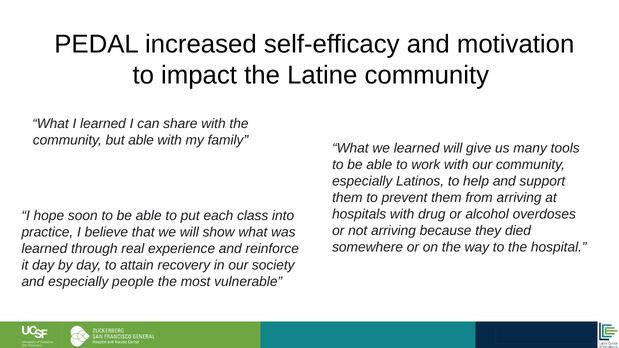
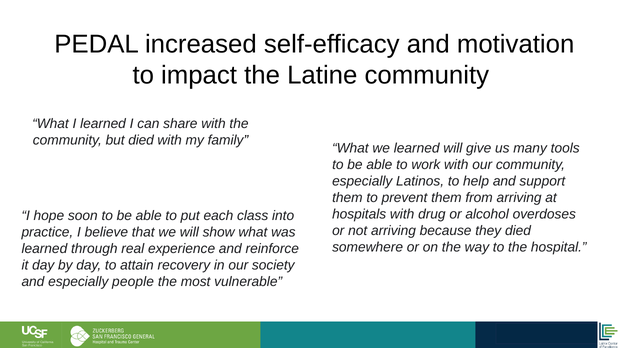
but able: able -> died (141, 140)
